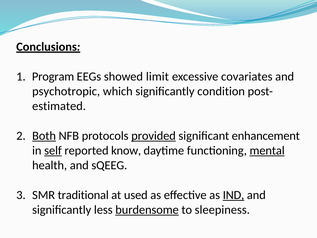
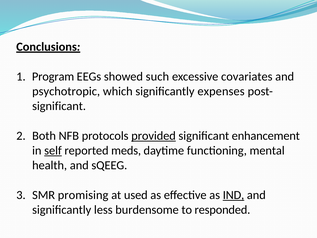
limit: limit -> such (157, 76)
condition: condition -> expenses (221, 91)
estimated: estimated -> significant (59, 106)
Both underline: present -> none (44, 136)
know: know -> meds (126, 150)
mental underline: present -> none (267, 150)
traditional: traditional -> promising (83, 195)
burdensome underline: present -> none (147, 210)
sleepiness: sleepiness -> responded (222, 210)
